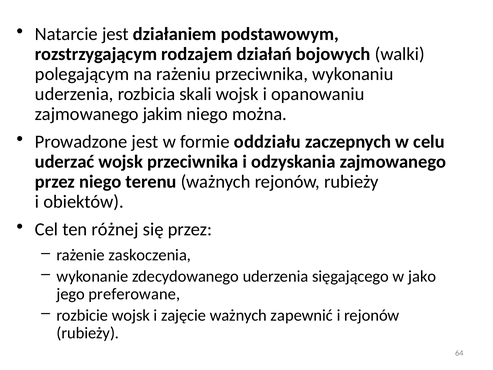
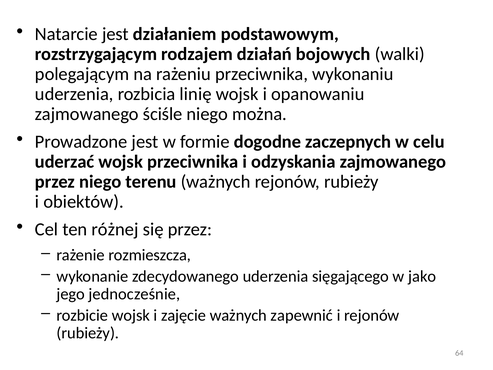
skali: skali -> linię (196, 94)
jakim: jakim -> ściśle (163, 114)
oddziału: oddziału -> dogodne (267, 142)
zaskoczenia: zaskoczenia -> rozmieszcza (150, 255)
preferowane: preferowane -> jednocześnie (134, 294)
